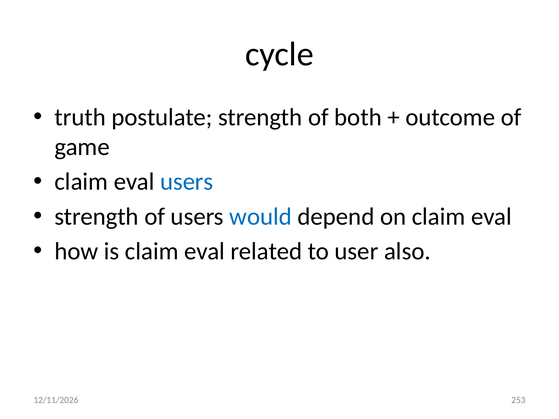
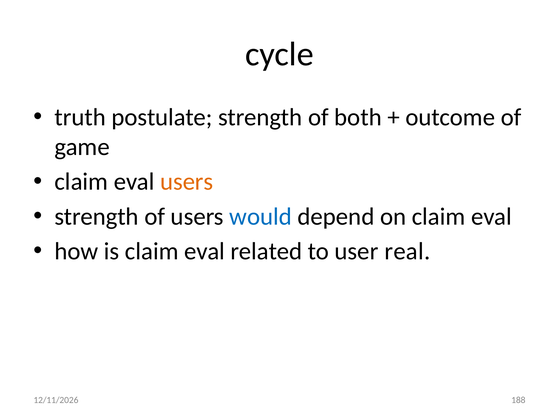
users colour: blue -> orange (187, 182)
also: also -> real (407, 251)
253: 253 -> 188 (518, 400)
